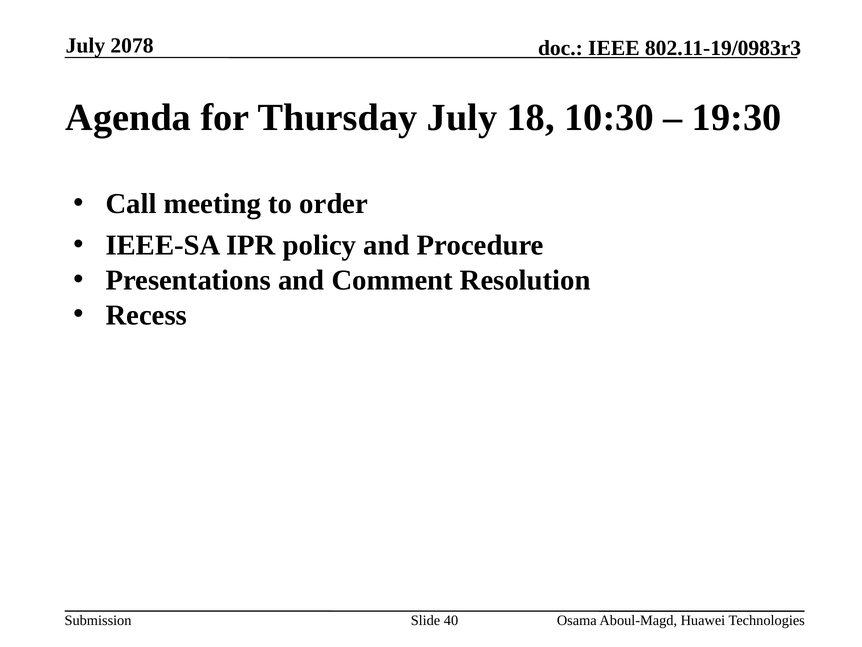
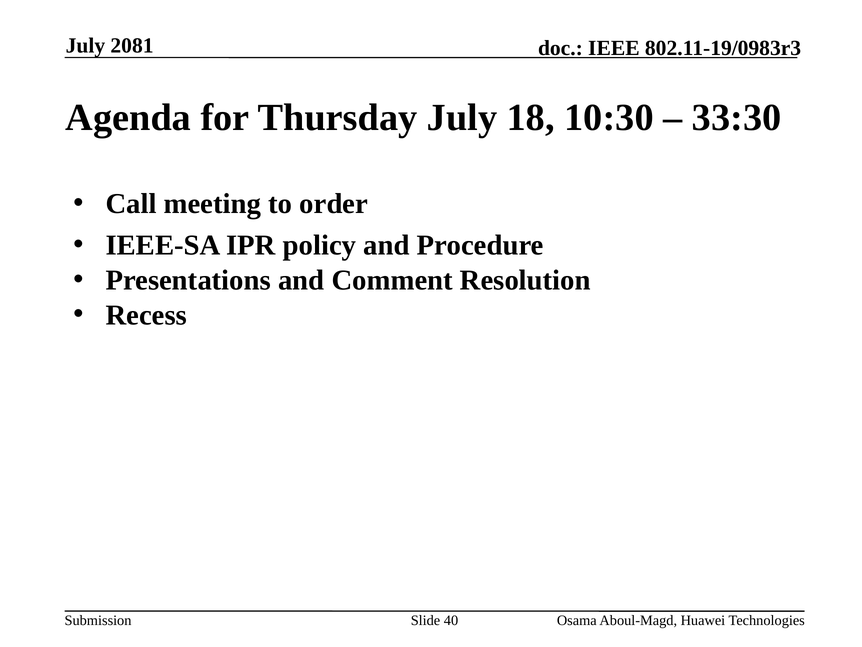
2078: 2078 -> 2081 (132, 46)
19:30: 19:30 -> 33:30 (737, 118)
